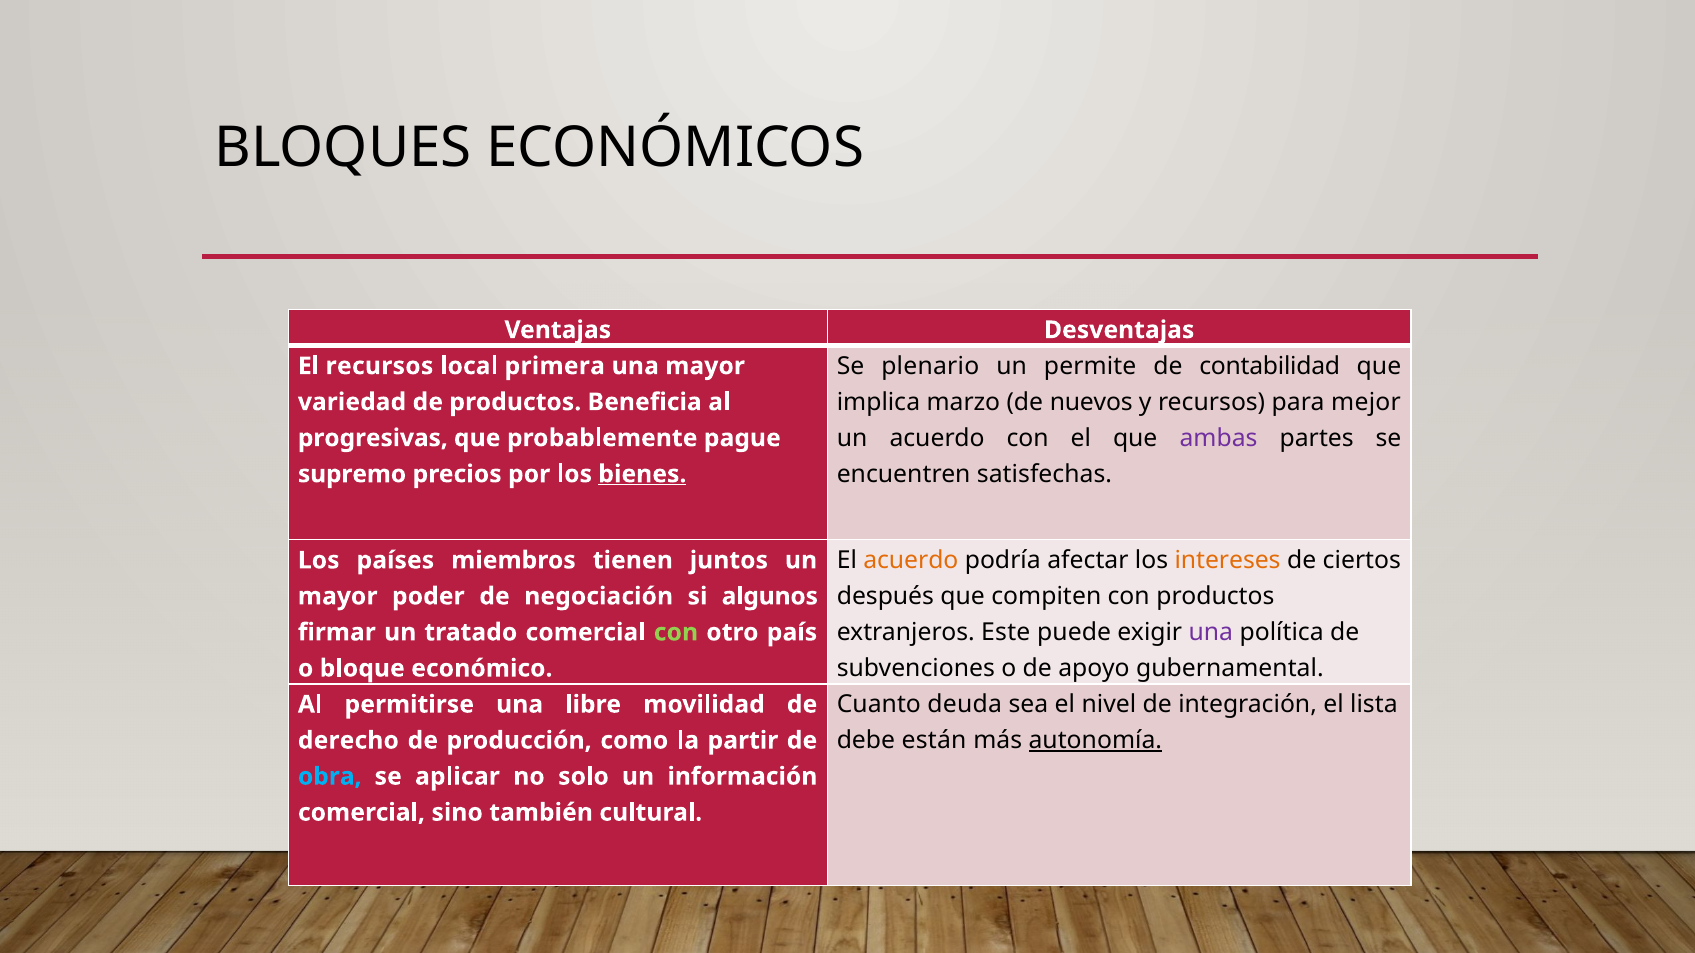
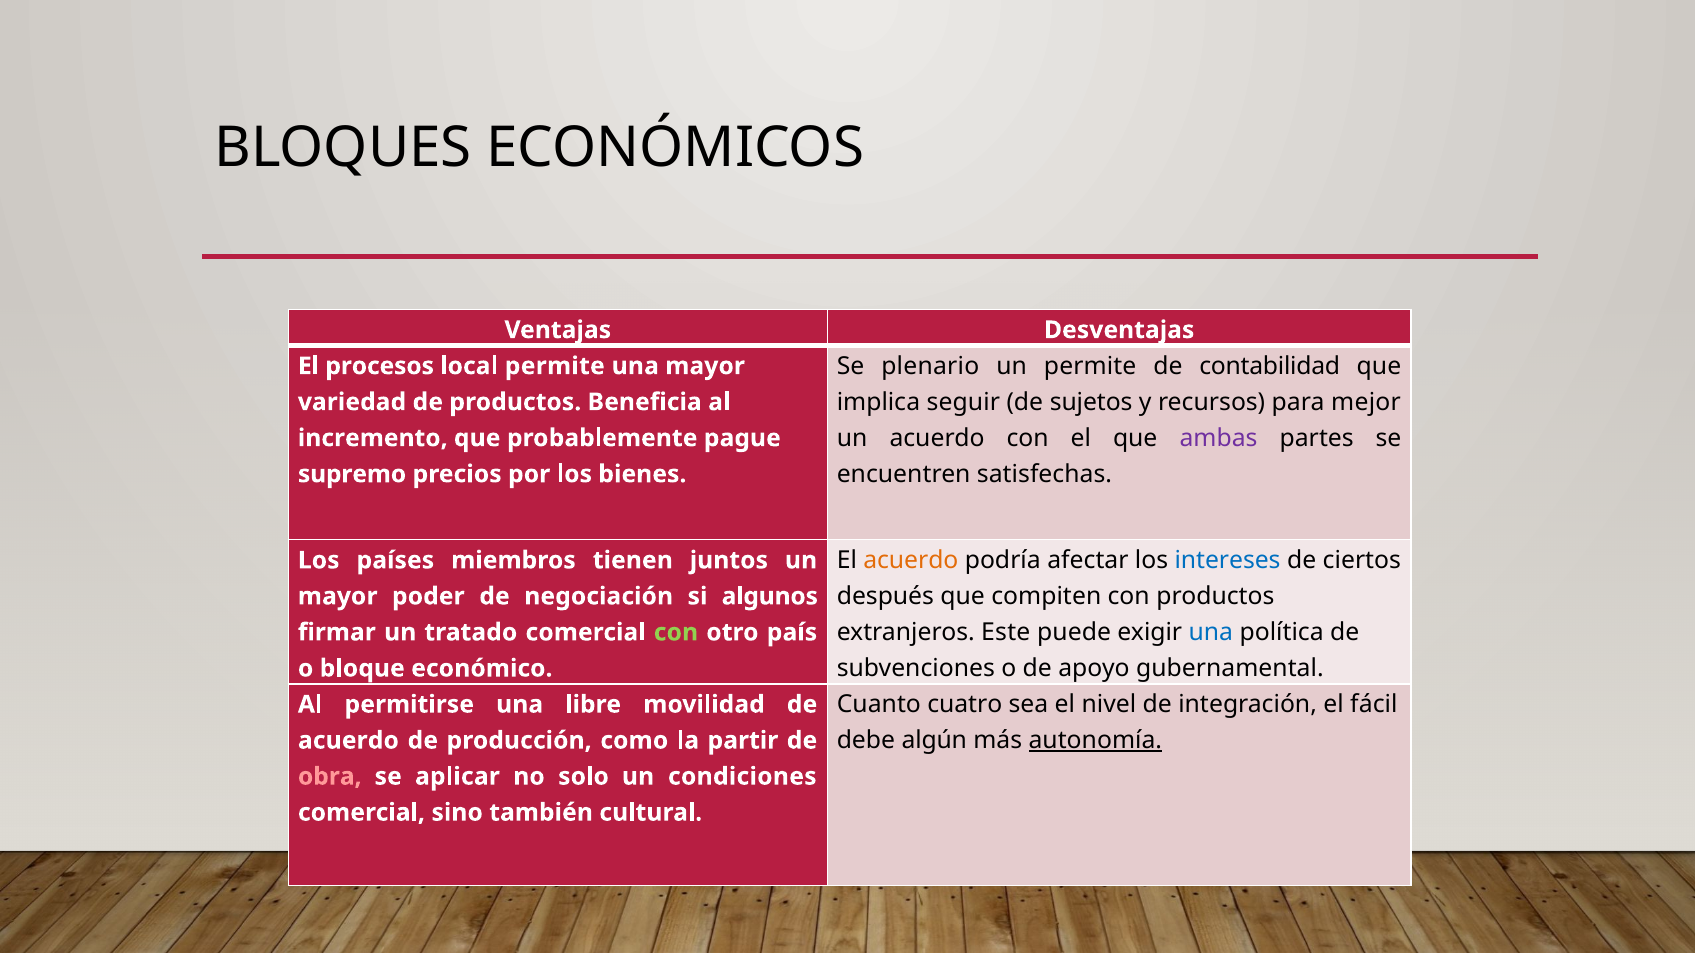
El recursos: recursos -> procesos (380, 366)
local primera: primera -> permite (555, 366)
marzo: marzo -> seguir (963, 402)
nuevos: nuevos -> sujetos (1091, 402)
progresivas: progresivas -> incremento (373, 438)
bienes underline: present -> none (642, 474)
intereses colour: orange -> blue (1228, 561)
una colour: purple -> blue (1211, 633)
deuda: deuda -> cuatro (965, 705)
lista: lista -> fácil (1374, 705)
están: están -> algún (934, 741)
derecho: derecho -> acuerdo (348, 741)
obra colour: light blue -> pink (330, 777)
información: información -> condiciones (742, 777)
